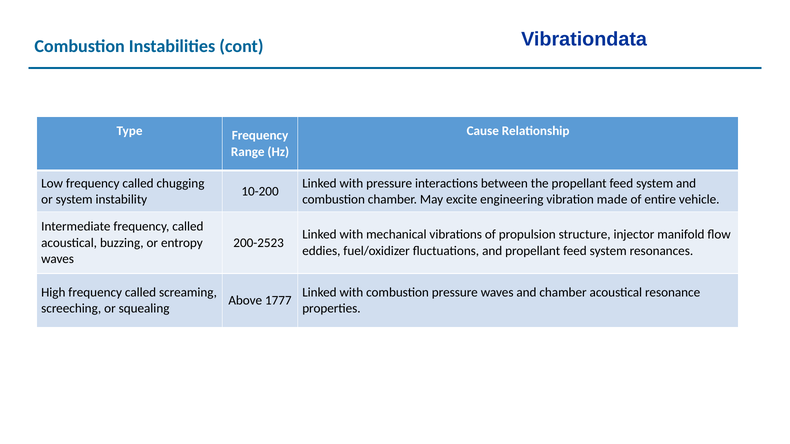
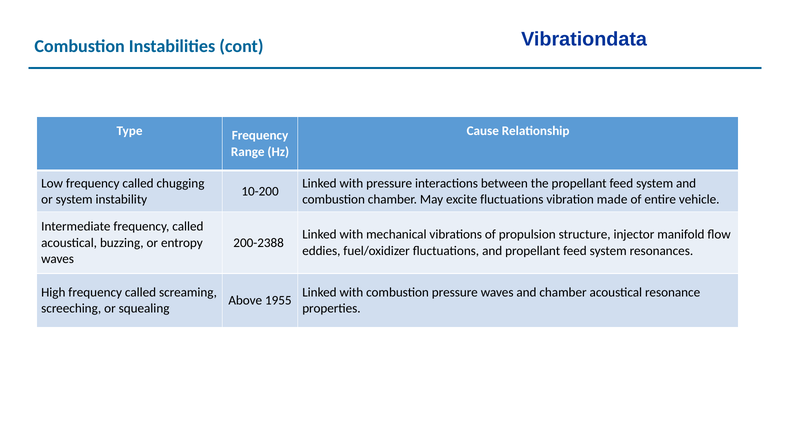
excite engineering: engineering -> fluctuations (512, 199)
200-2523: 200-2523 -> 200-2388 (259, 243)
1777: 1777 -> 1955 (278, 301)
